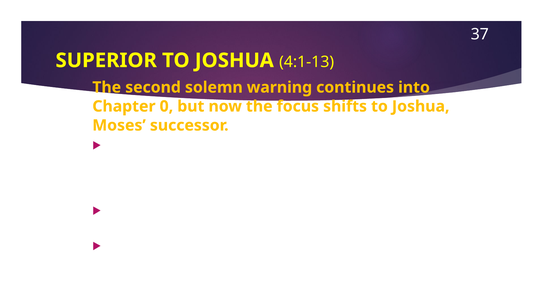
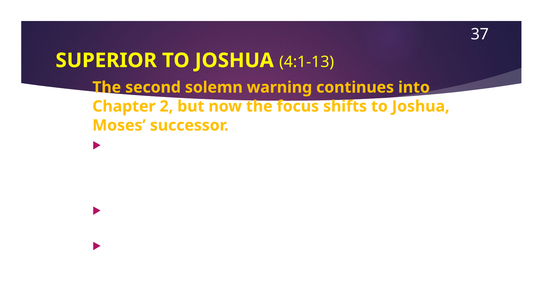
0: 0 -> 2 (166, 107)
